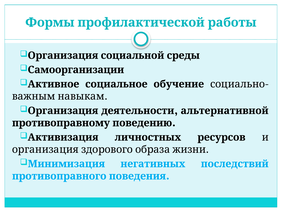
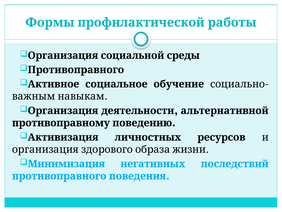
Самоорганизации: Самоорганизации -> Противоправного (76, 70)
